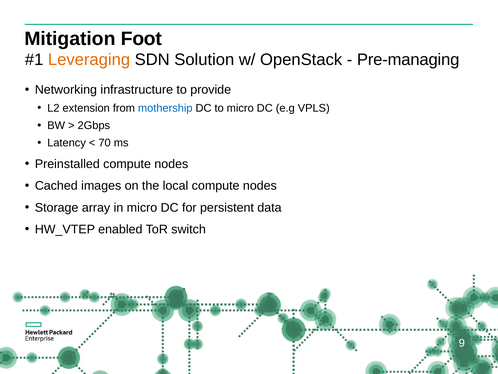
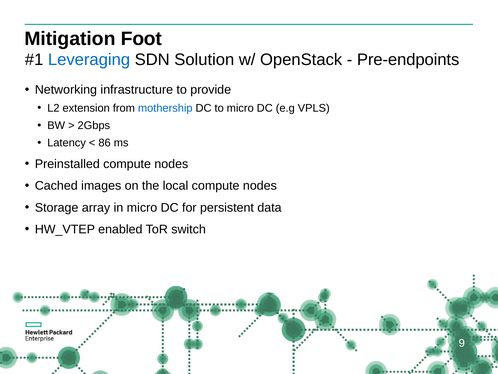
Leveraging colour: orange -> blue (89, 60)
Pre-managing: Pre-managing -> Pre-endpoints (408, 60)
70: 70 -> 86 (105, 143)
